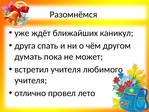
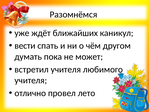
друга: друга -> вести (25, 46)
